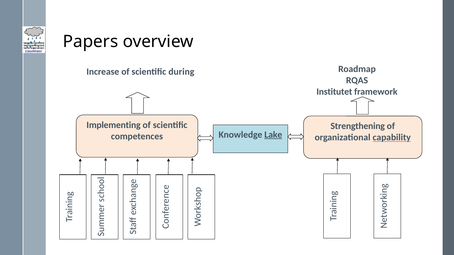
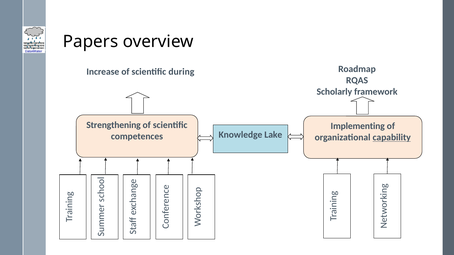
Institutet: Institutet -> Scholarly (334, 92)
Implementing: Implementing -> Strengthening (114, 125)
Strengthening: Strengthening -> Implementing (358, 126)
Lake underline: present -> none (273, 135)
